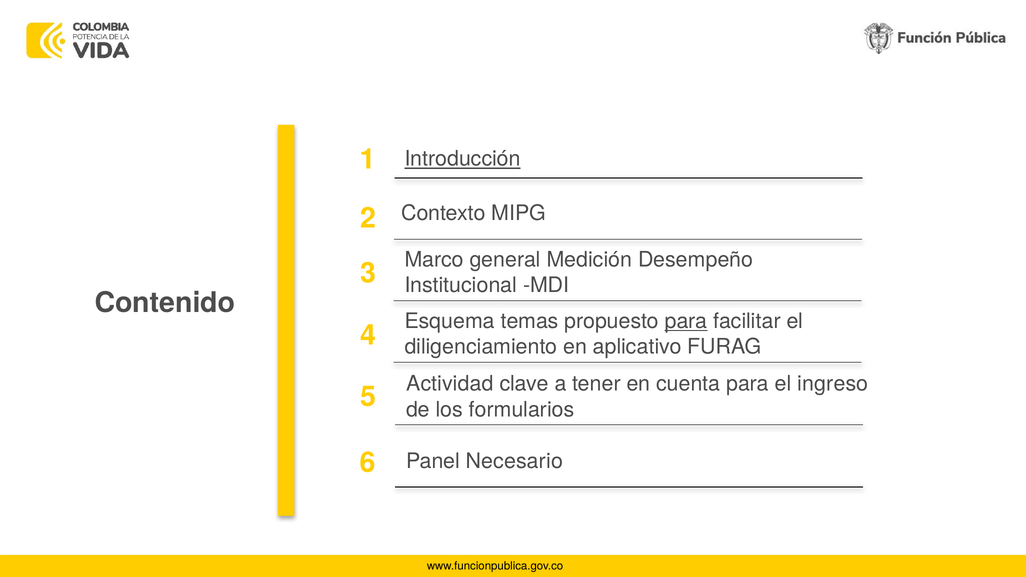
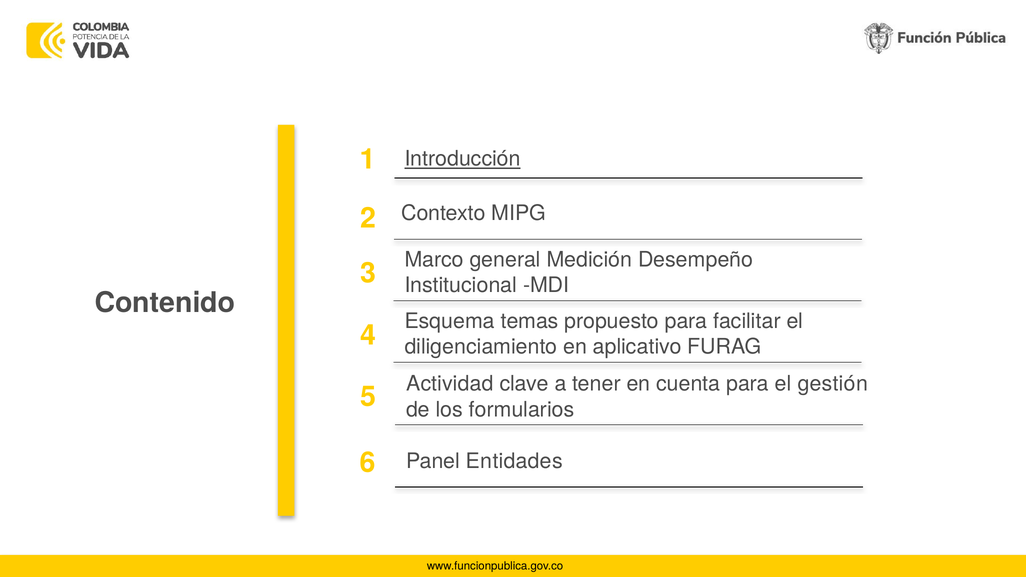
para underline: present -> none (686, 321)
ingreso: ingreso -> gestión (833, 384)
Necesario: Necesario -> Entidades (514, 461)
